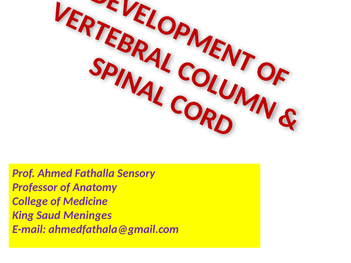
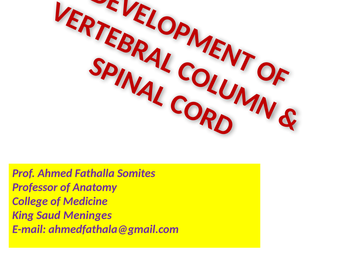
Sensory: Sensory -> Somites (136, 173)
